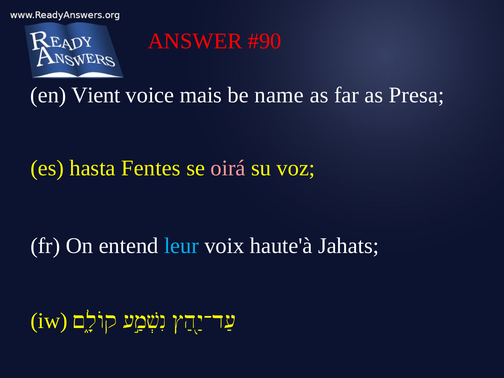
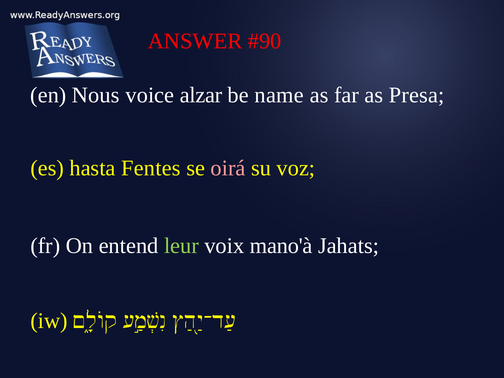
Vient: Vient -> Nous (96, 95)
mais: mais -> alzar (201, 95)
leur colour: light blue -> light green (181, 246)
haute'à: haute'à -> mano'à (281, 246)
